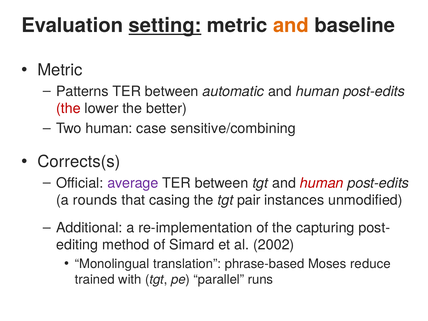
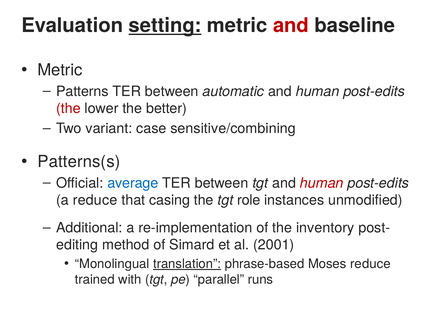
and colour: orange -> red (291, 26)
Two human: human -> variant (109, 128)
Corrects(s: Corrects(s -> Patterns(s (79, 162)
average colour: purple -> blue (133, 183)
a rounds: rounds -> reduce (95, 200)
pair: pair -> role (249, 200)
capturing: capturing -> inventory (325, 228)
2002: 2002 -> 2001 (274, 245)
translation underline: none -> present (187, 264)
